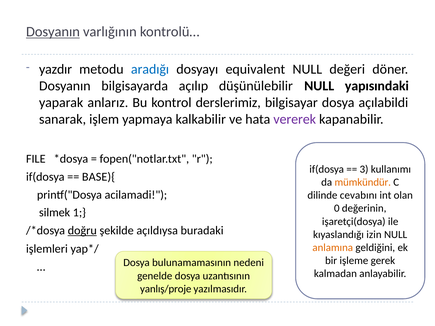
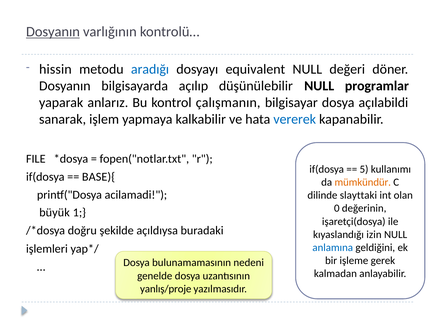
yazdır: yazdır -> hissin (55, 69)
yapısındaki: yapısındaki -> programlar (377, 86)
derslerimiz: derslerimiz -> çalışmanın (228, 103)
vererek colour: purple -> blue (295, 119)
3: 3 -> 5 (364, 169)
cevabını: cevabını -> slayttaki (358, 196)
silmek: silmek -> büyük (55, 213)
doğru underline: present -> none (82, 231)
anlamına colour: orange -> blue (333, 248)
